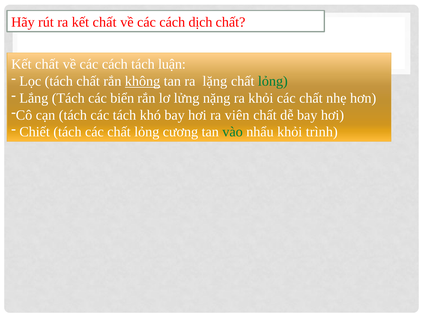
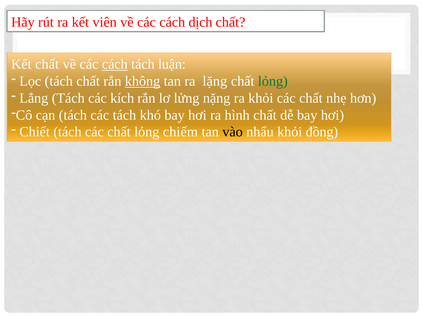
ra kết chất: chất -> viên (105, 22)
cách underline: none -> present (115, 64)
biển: biển -> kích (122, 98)
viên: viên -> hình (237, 115)
cương: cương -> chiếm (180, 132)
vào colour: green -> black (233, 132)
trình: trình -> đồng (322, 132)
